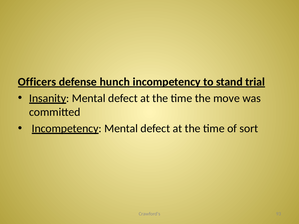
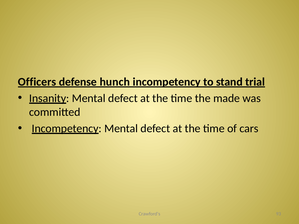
move: move -> made (227, 98)
sort: sort -> cars (249, 129)
